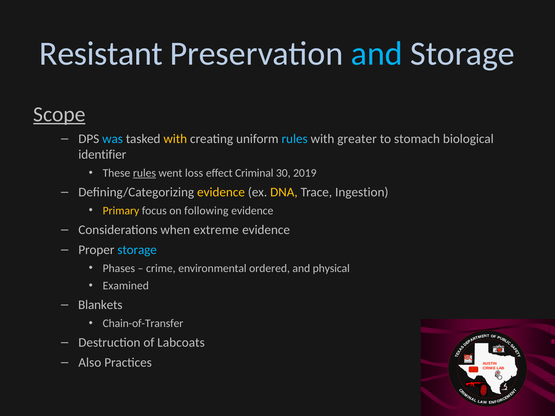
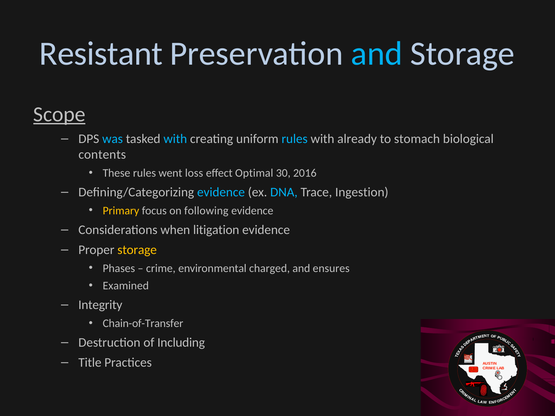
with colour: yellow -> light blue (175, 139)
greater: greater -> already (357, 139)
identifier: identifier -> contents (102, 155)
rules underline: present -> none (144, 173)
Criminal: Criminal -> Optimal (254, 173)
2019: 2019 -> 2016 (305, 173)
evidence colour: yellow -> light blue (221, 192)
DNA colour: yellow -> light blue (284, 192)
extreme: extreme -> litigation (216, 230)
storage colour: light blue -> yellow (137, 250)
ordered: ordered -> charged (270, 268)
physical: physical -> ensures (331, 268)
Blankets: Blankets -> Integrity (100, 305)
Labcoats: Labcoats -> Including (181, 343)
Also: Also -> Title (90, 363)
